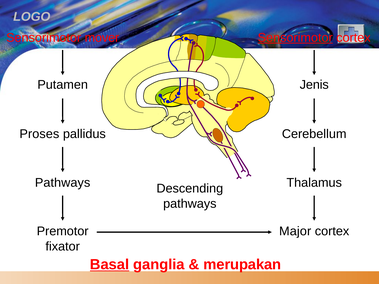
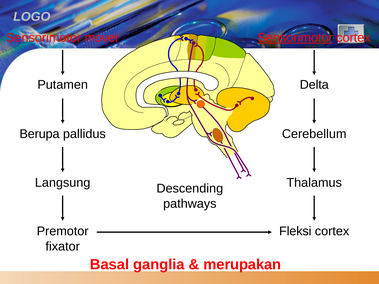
Jenis: Jenis -> Delta (314, 85)
Proses: Proses -> Berupa (39, 134)
Pathways: Pathways -> Langsung (63, 183)
Major: Major -> Fleksi (295, 232)
Basal underline: present -> none (110, 265)
